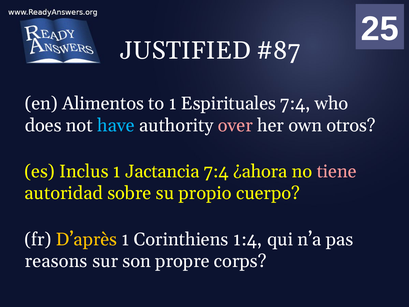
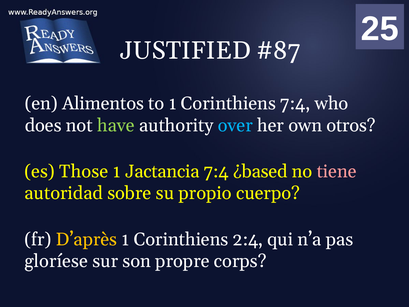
to 1 Espirituales: Espirituales -> Corinthiens (228, 103)
have colour: light blue -> light green (116, 125)
over colour: pink -> light blue (235, 125)
Inclus: Inclus -> Those (84, 171)
¿ahora: ¿ahora -> ¿based (260, 171)
1:4: 1:4 -> 2:4 (248, 239)
reasons: reasons -> gloríese (56, 261)
